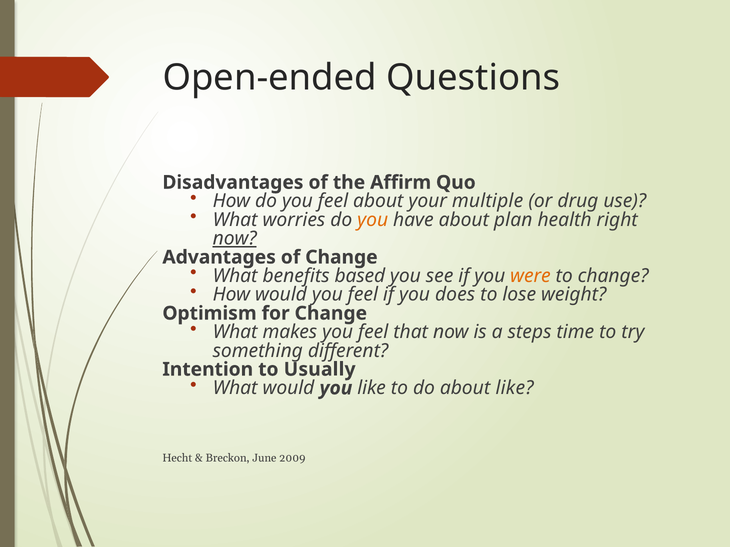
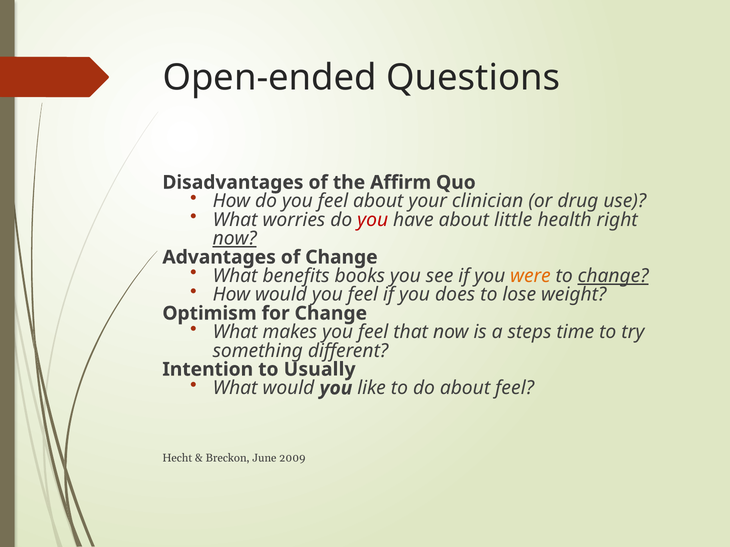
multiple: multiple -> clinician (488, 201)
you colour: orange -> red (373, 220)
plan: plan -> little (513, 220)
based: based -> books (360, 276)
change underline: none -> present (613, 276)
about like: like -> feel (515, 388)
